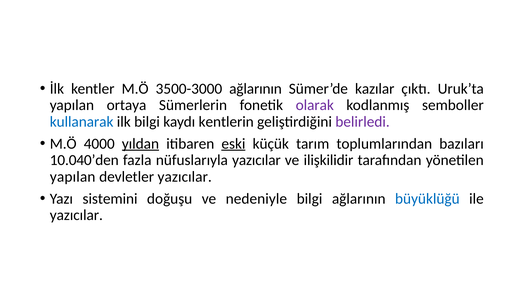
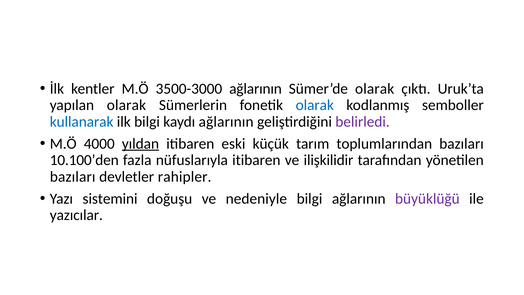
Sümer’de kazılar: kazılar -> olarak (375, 89)
yapılan ortaya: ortaya -> olarak (126, 105)
olarak colour: purple -> blue (315, 105)
kaydı kentlerin: kentlerin -> ağlarının (226, 122)
eski underline: present -> none (233, 144)
10.040’den: 10.040’den -> 10.100’den (84, 160)
nüfuslarıyla yazıcılar: yazıcılar -> itibaren (256, 160)
yapılan: yapılan -> bazıları (73, 177)
devletler yazıcılar: yazıcılar -> rahipler (185, 177)
büyüklüğü colour: blue -> purple (427, 199)
